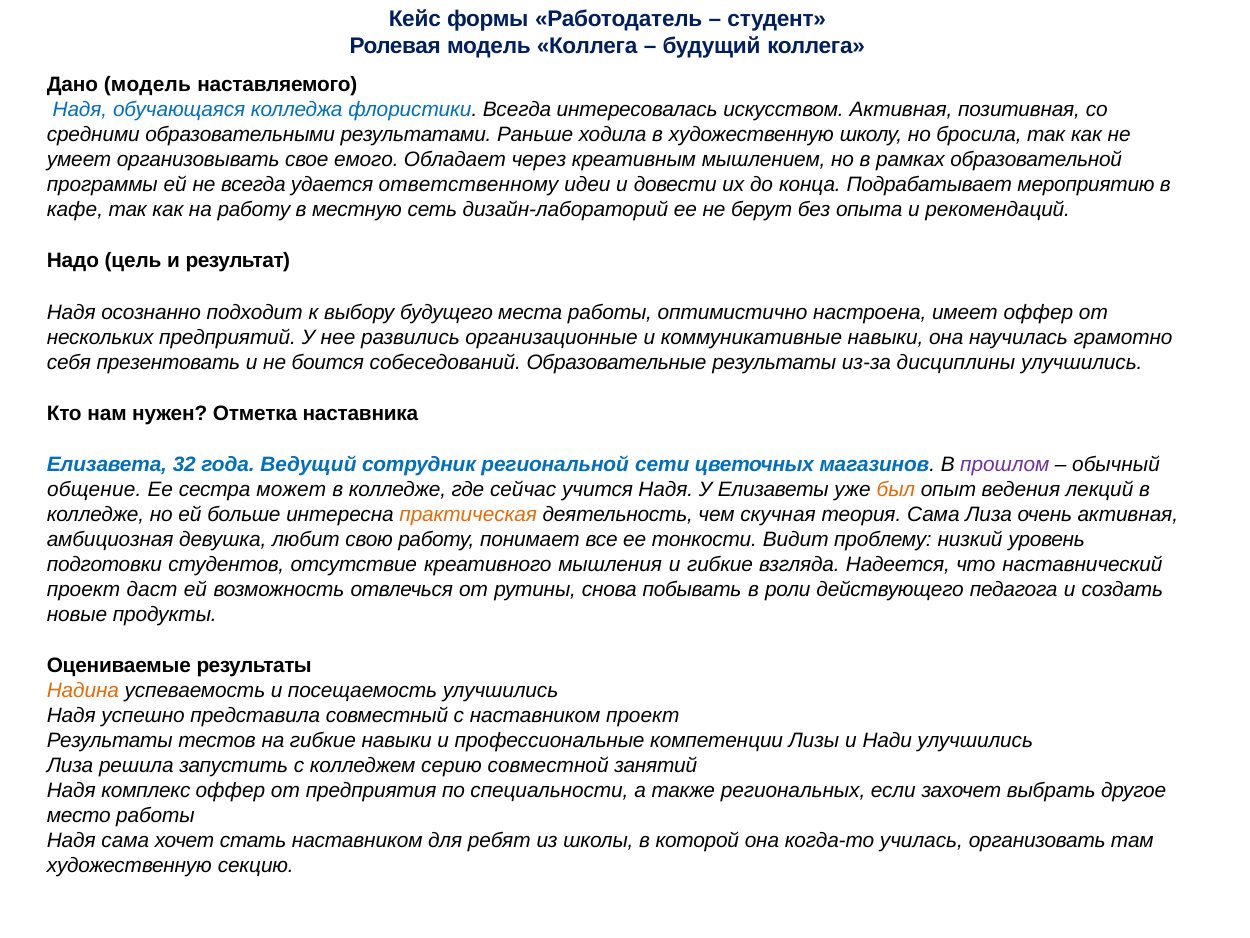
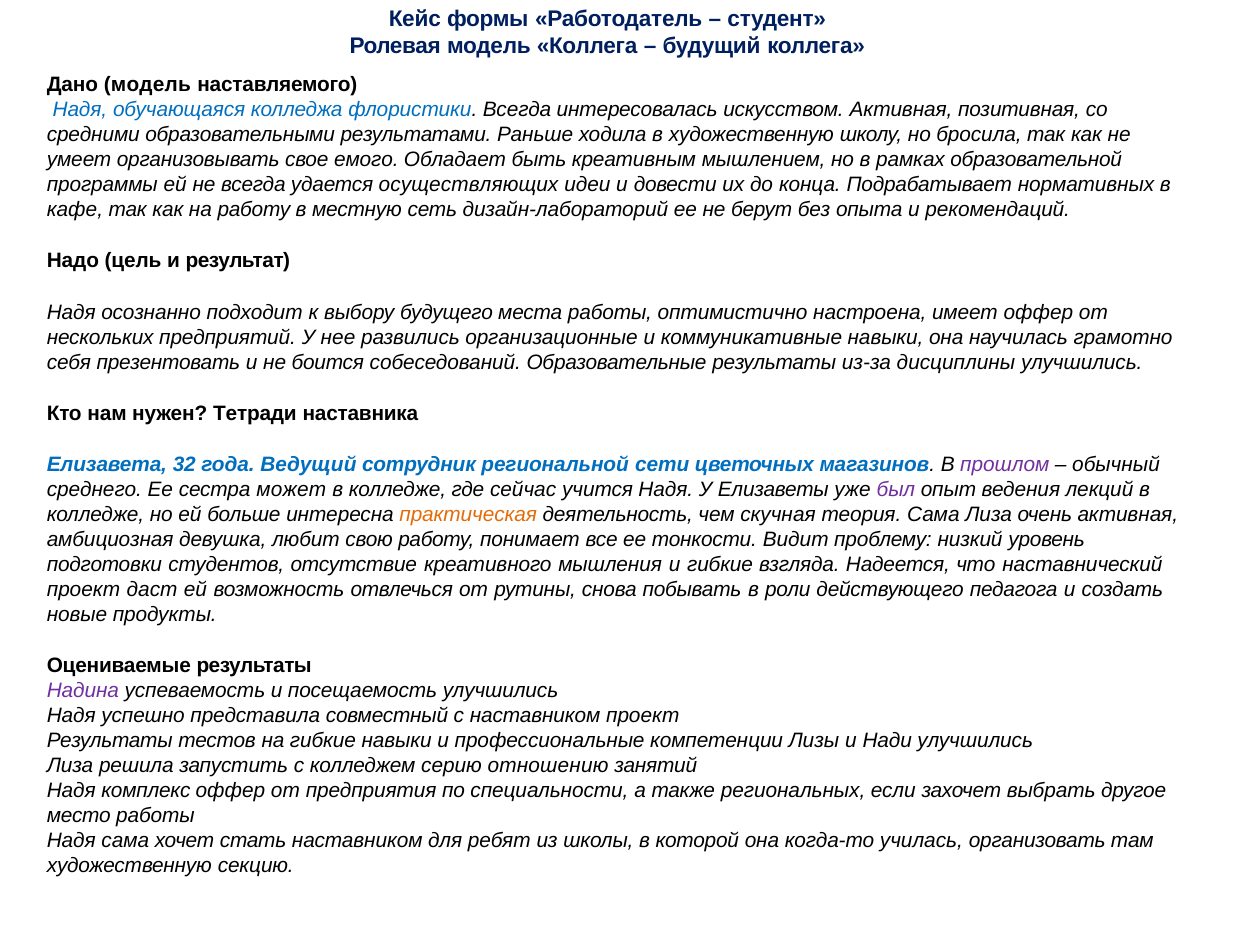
через: через -> быть (539, 160)
ответственному: ответственному -> осуществляющих (469, 185)
мероприятию: мероприятию -> нормативных (1086, 185)
Отметка: Отметка -> Тетради (255, 413)
общение: общение -> среднего (94, 489)
был colour: orange -> purple (896, 489)
Надина colour: orange -> purple (83, 690)
совместной: совместной -> отношению (548, 765)
